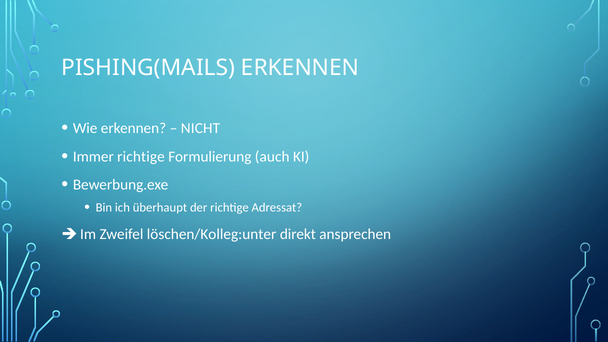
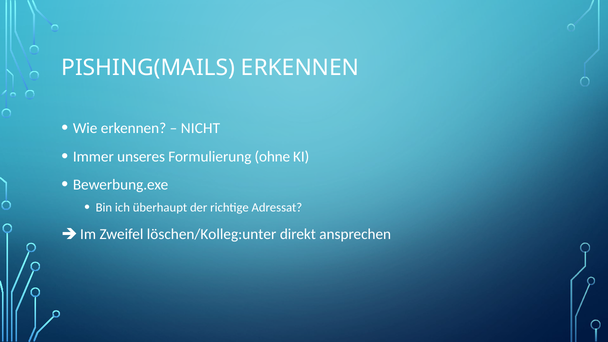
Immer richtige: richtige -> unseres (141, 157)
auch: auch -> ohne (272, 157)
